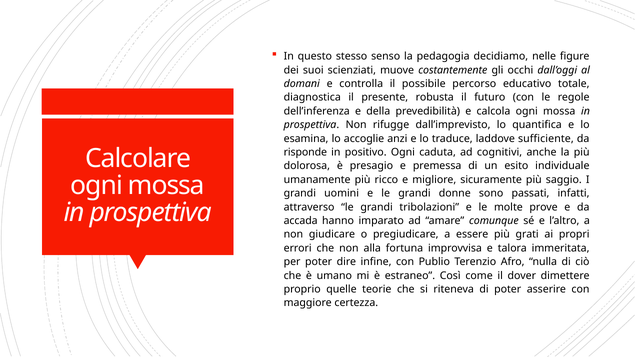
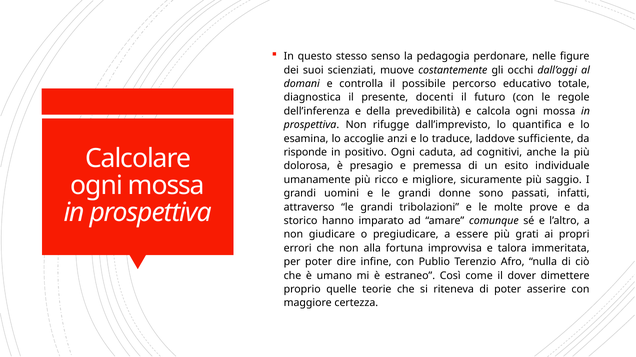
decidiamo: decidiamo -> perdonare (501, 56)
robusta: robusta -> docenti (435, 98)
accada: accada -> storico (301, 221)
